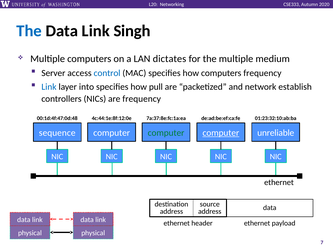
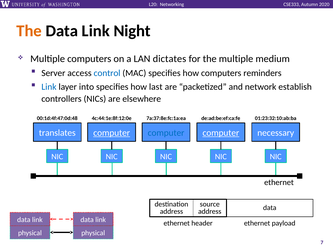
The colour: blue -> orange (29, 31)
Singh: Singh -> Night (132, 31)
computers frequency: frequency -> reminders (262, 73)
pull: pull -> last (156, 87)
are frequency: frequency -> elsewhere (142, 99)
sequence: sequence -> translates (57, 133)
computer underline: none -> present (112, 133)
computer colour: green -> blue (166, 133)
unreliable: unreliable -> necessary (276, 133)
